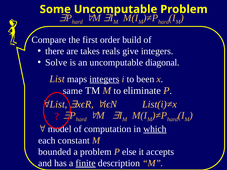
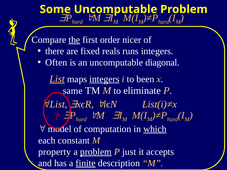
the underline: none -> present (74, 40)
build: build -> nicer (132, 40)
takes: takes -> fixed (90, 51)
give: give -> runs (131, 51)
Solve: Solve -> Often (56, 63)
List underline: none -> present (57, 79)
bounded: bounded -> property (55, 152)
problem underline: none -> present (96, 152)
else: else -> just (129, 152)
